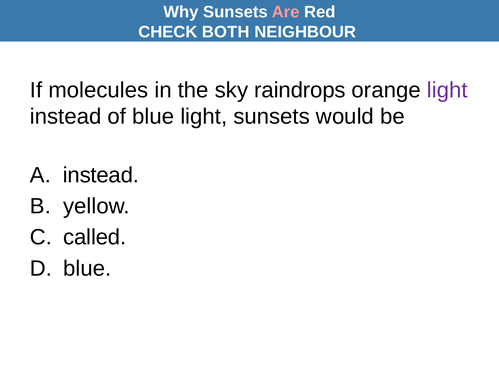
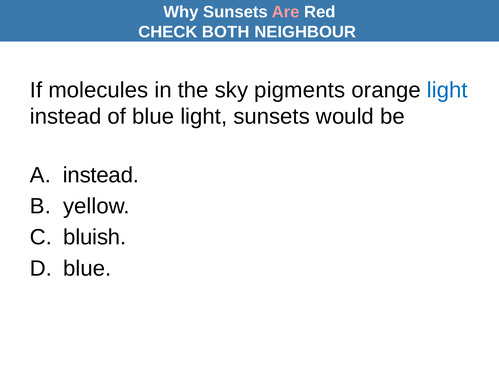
raindrops: raindrops -> pigments (300, 90)
light colour: purple -> blue (447, 90)
called: called -> bluish (95, 237)
